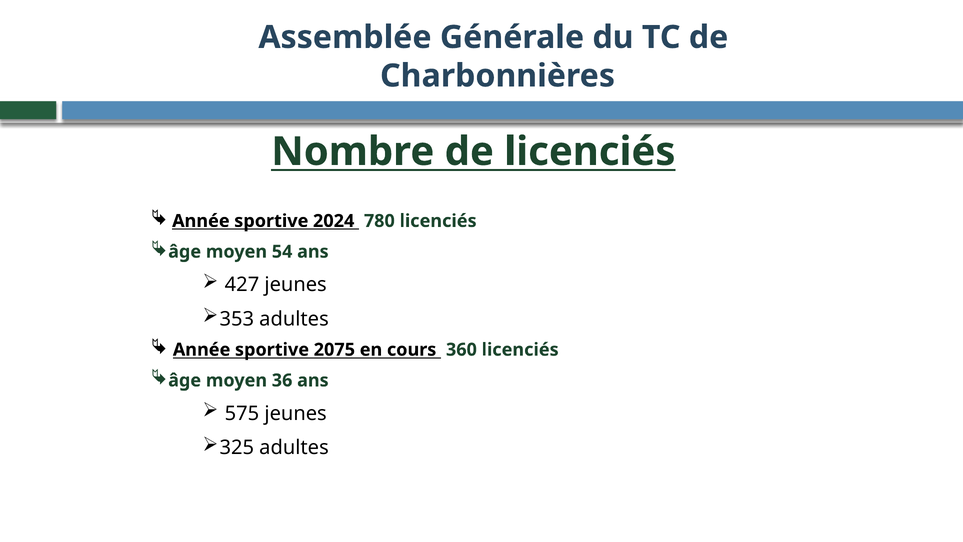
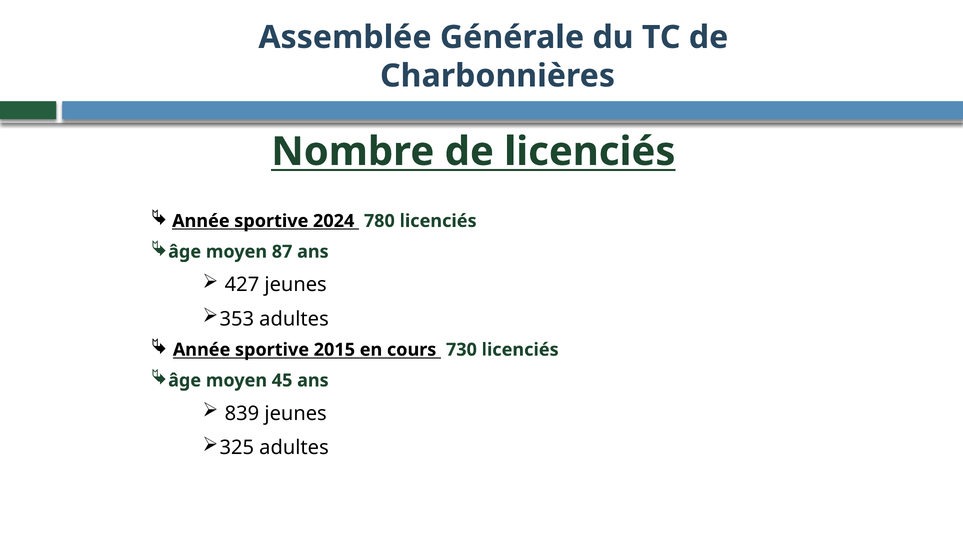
54: 54 -> 87 (282, 252)
2075: 2075 -> 2015 (334, 350)
360: 360 -> 730 (461, 350)
36: 36 -> 45 (282, 380)
575: 575 -> 839 (242, 413)
